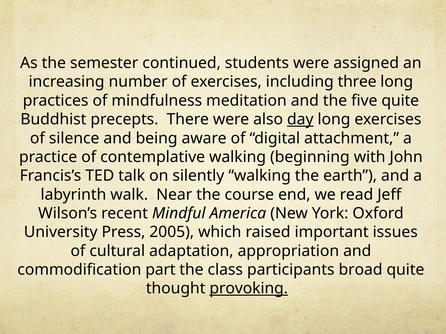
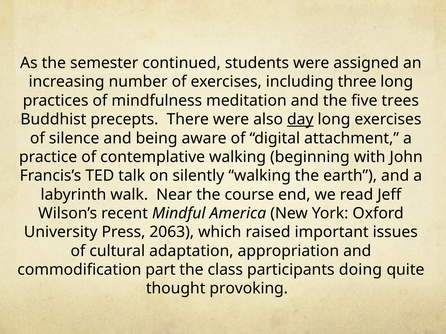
five quite: quite -> trees (400, 101)
2005: 2005 -> 2063 (172, 232)
broad: broad -> doing (360, 270)
provoking underline: present -> none (249, 289)
